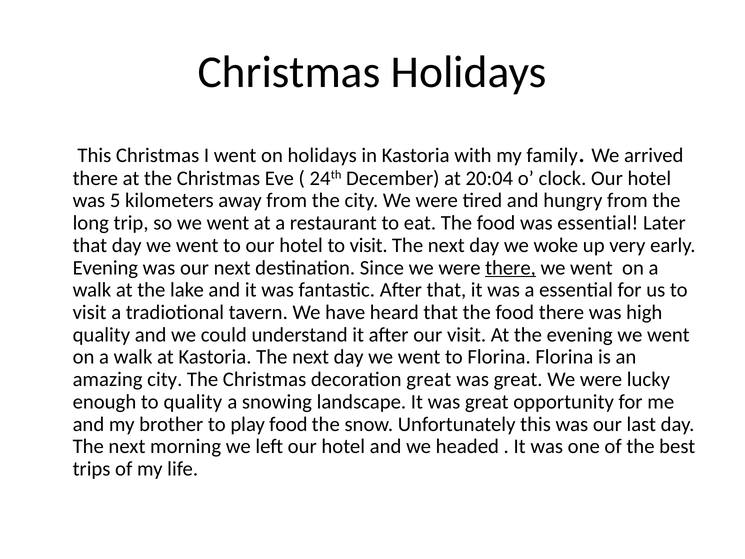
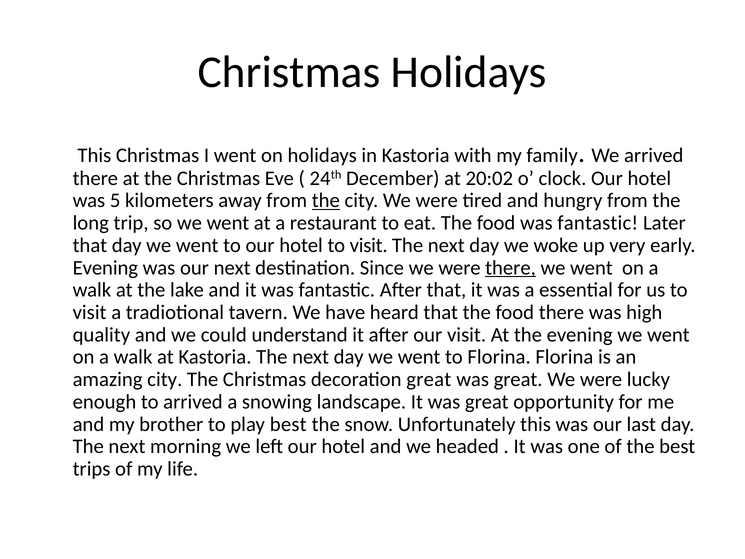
20:04: 20:04 -> 20:02 (489, 178)
the underline: none -> present (326, 201)
food was essential: essential -> fantastic (598, 223)
to quality: quality -> arrived (193, 402)
play food: food -> best (288, 424)
